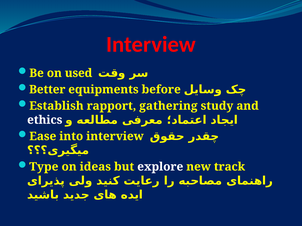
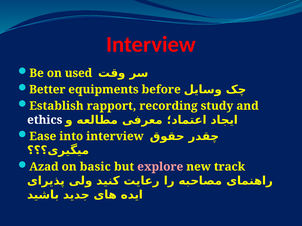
gathering: gathering -> recording (168, 106)
Type: Type -> Azad (44, 167)
ideas: ideas -> basic (95, 167)
explore colour: white -> pink (160, 167)
